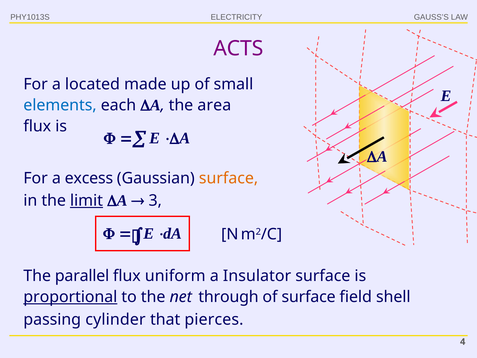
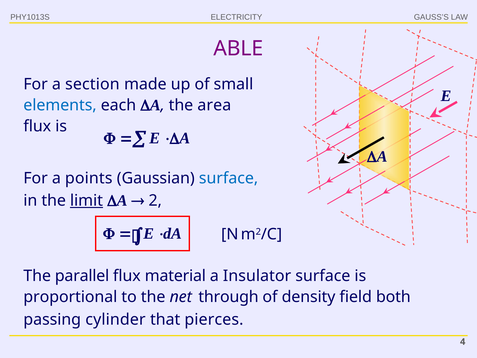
ACTS: ACTS -> ABLE (238, 49)
located: located -> section (92, 84)
excess: excess -> points (89, 178)
surface colour: orange -> blue (229, 178)
3: 3 -> 2 (155, 200)
uniform: uniform -> material (175, 276)
proportional underline: present -> none (70, 297)
of surface: surface -> density (309, 297)
shell: shell -> both (393, 297)
